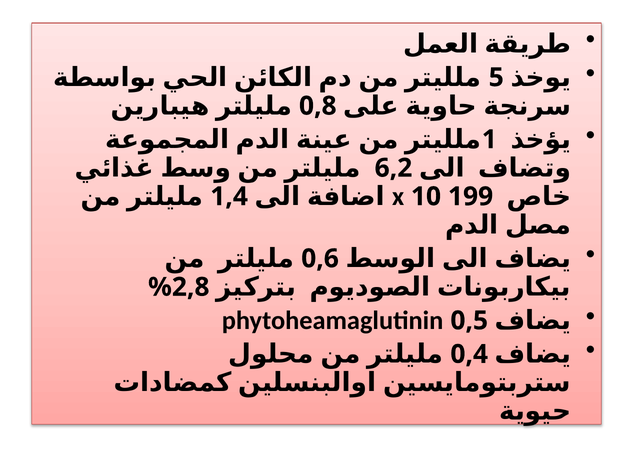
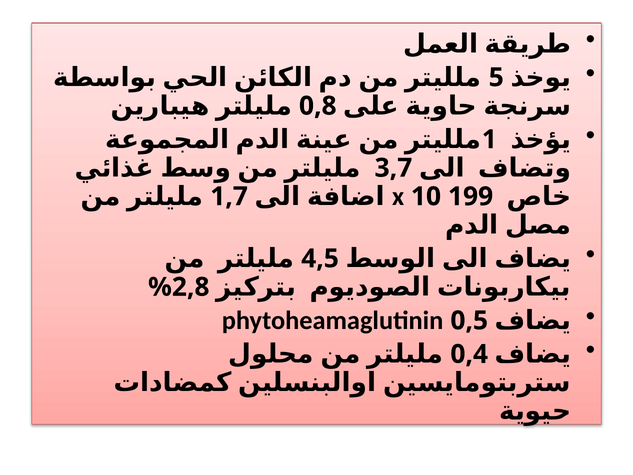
6,2: 6,2 -> 3,7 (393, 168)
1,4: 1,4 -> 1,7 (229, 196)
0,6: 0,6 -> 4,5 (320, 258)
